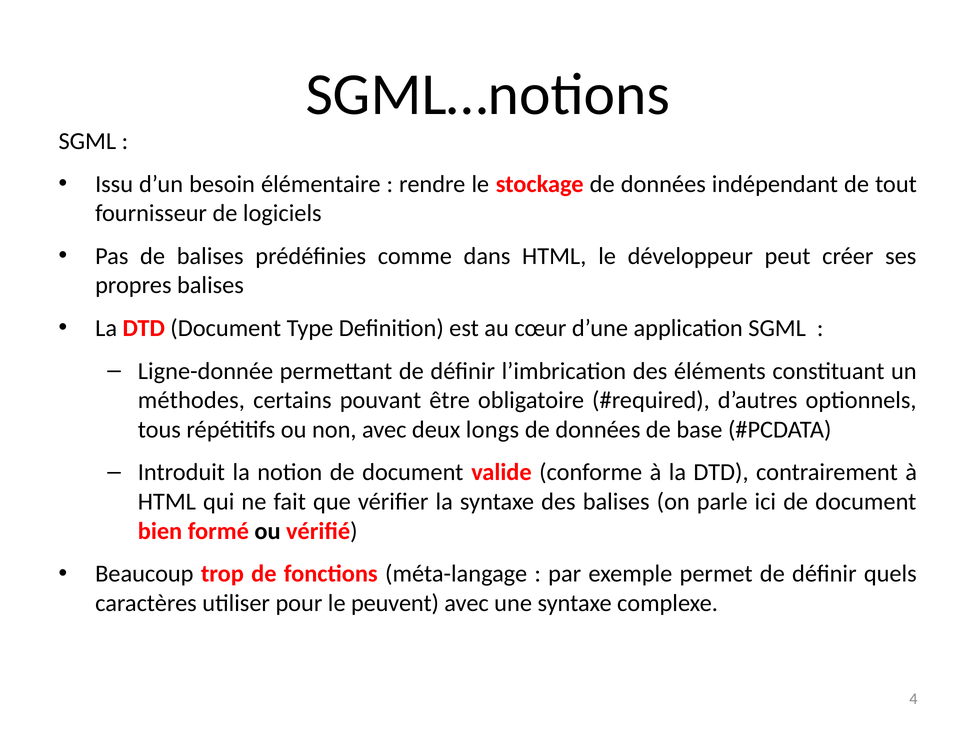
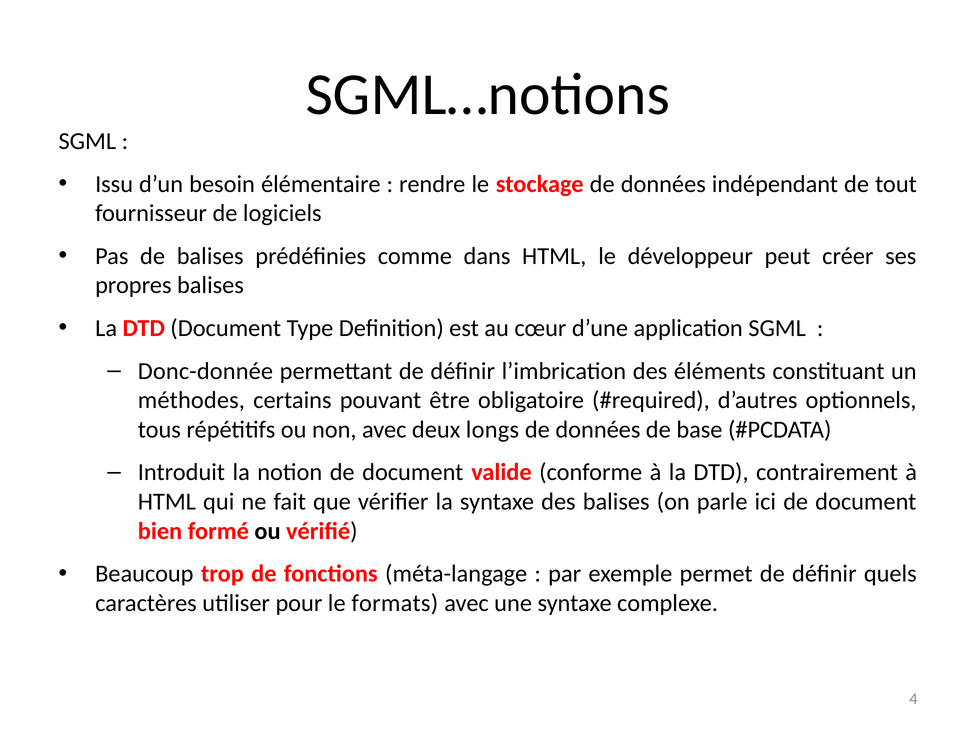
Ligne-donnée: Ligne-donnée -> Donc-donnée (205, 371)
peuvent: peuvent -> formats (395, 603)
